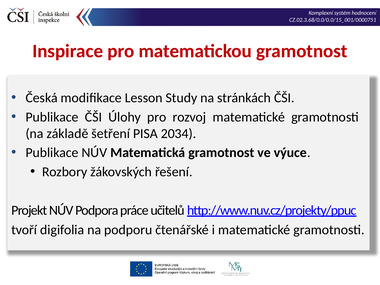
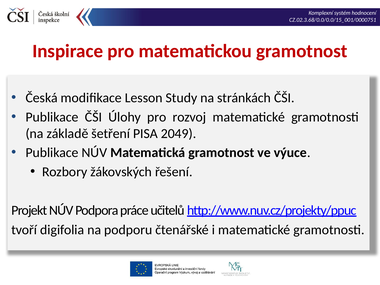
2034: 2034 -> 2049 (179, 133)
